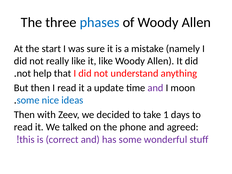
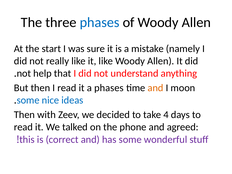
a update: update -> phases (109, 88)
and colour: purple -> orange (155, 88)
1: 1 -> 4 (166, 115)
